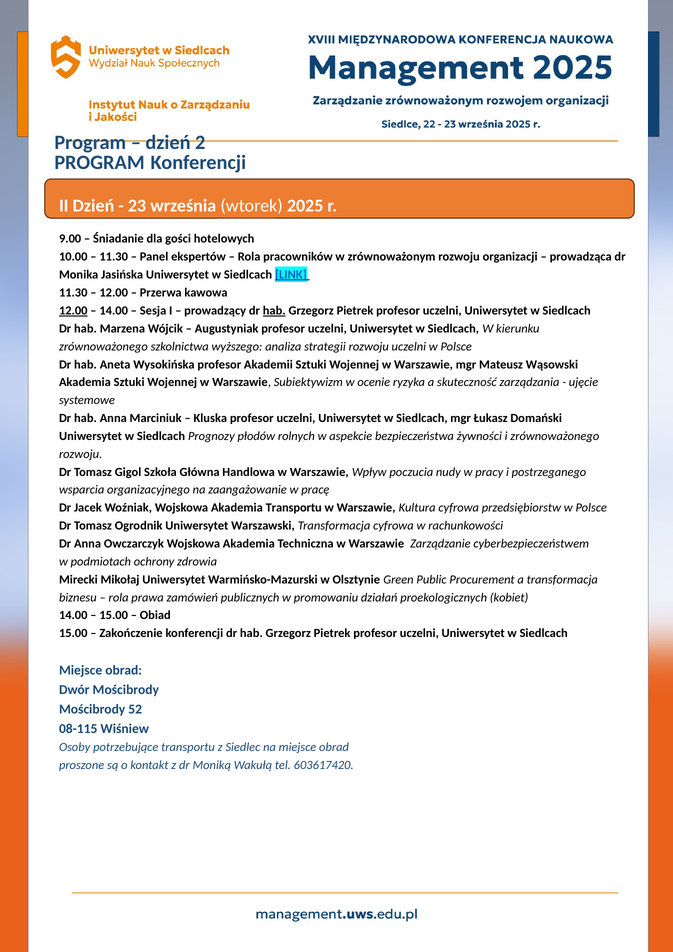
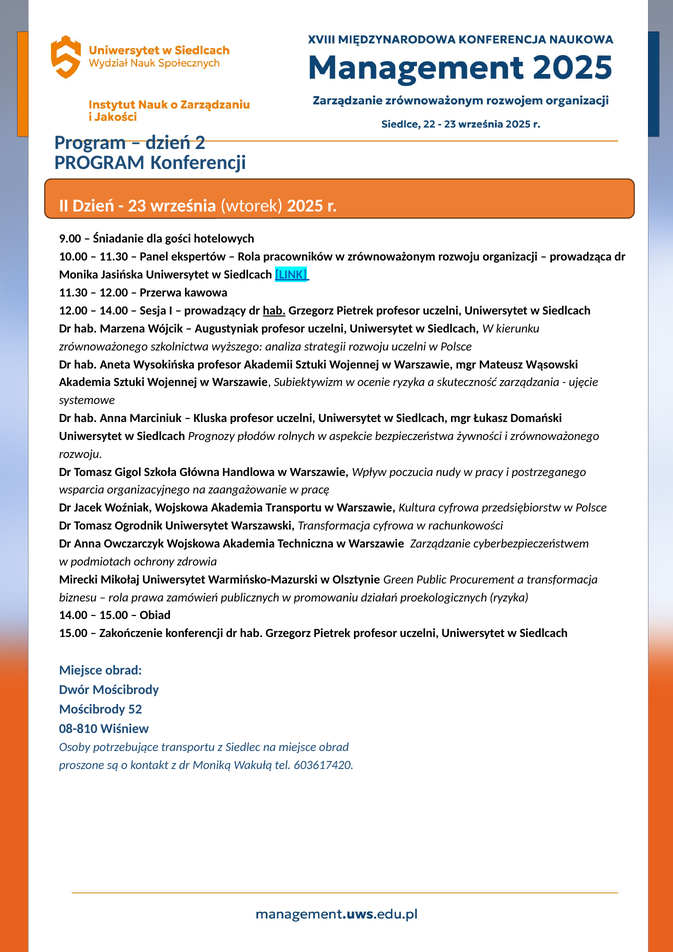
12.00 underline: present -> none (73, 311)
proekologicznych kobiet: kobiet -> ryzyka (509, 597)
08-115: 08-115 -> 08-810 (78, 729)
